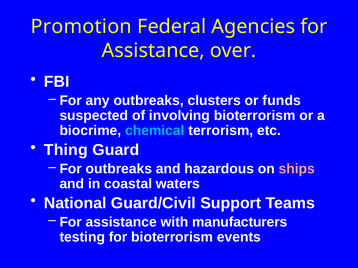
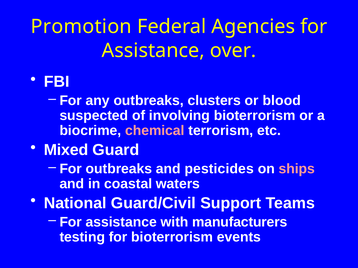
funds: funds -> blood (282, 101)
chemical colour: light blue -> pink (155, 131)
Thing: Thing -> Mixed (66, 150)
hazardous: hazardous -> pesticides (219, 169)
